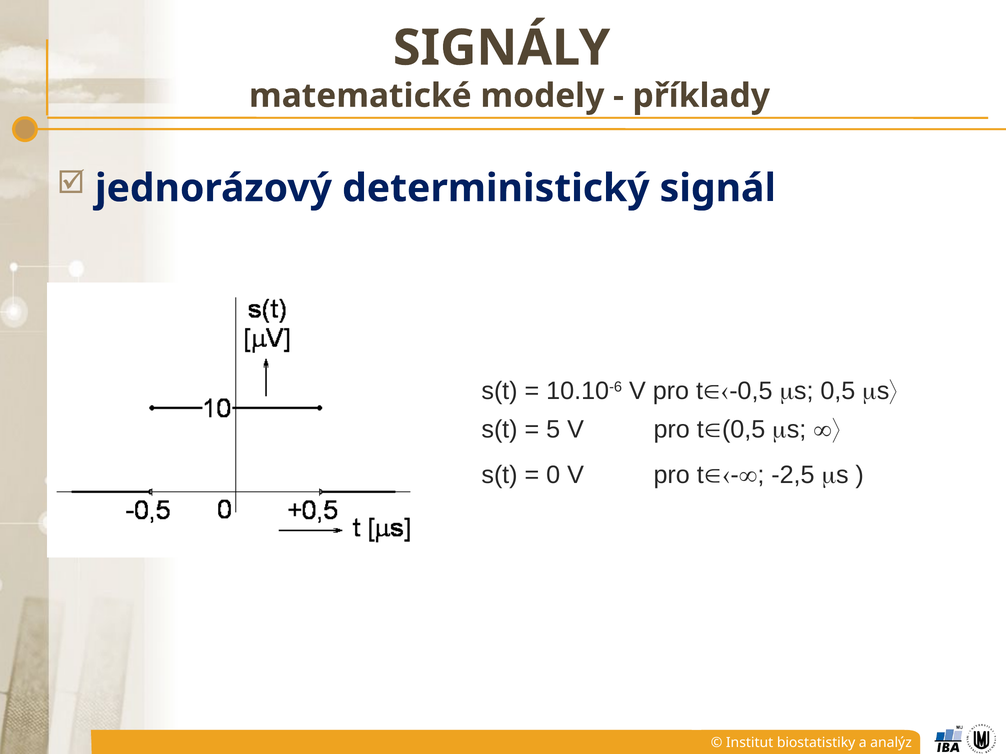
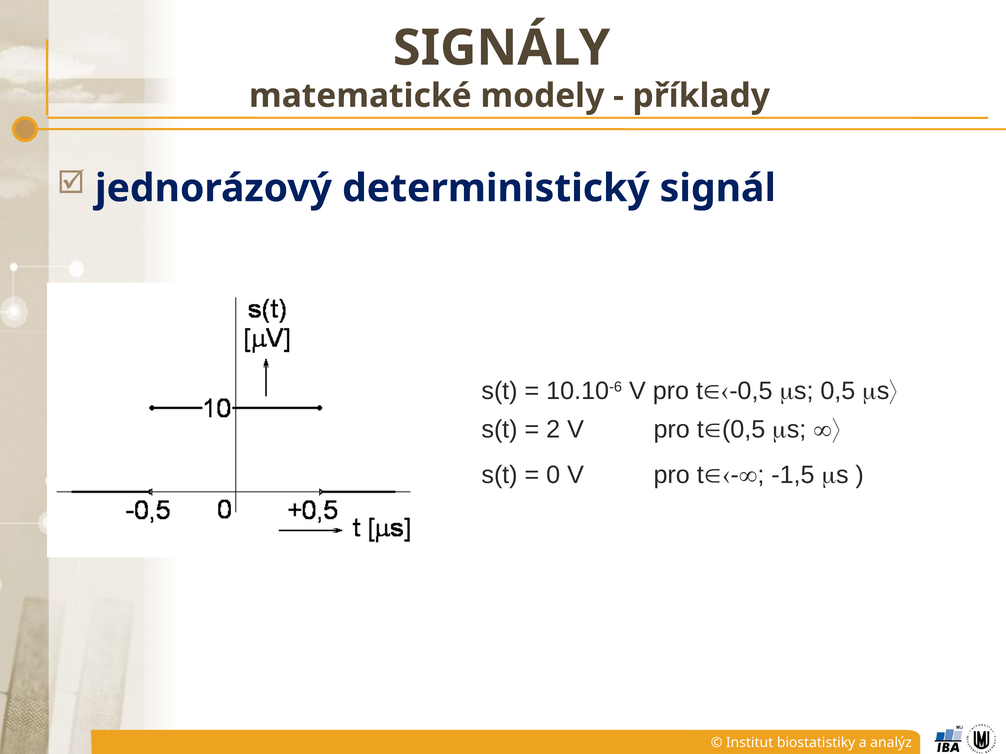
5: 5 -> 2 (553, 430)
-2,5: -2,5 -> -1,5 (793, 475)
